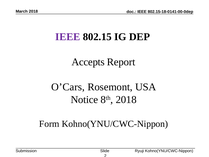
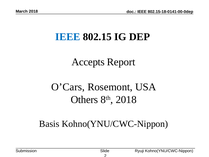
IEEE colour: purple -> blue (68, 37)
Notice: Notice -> Others (84, 99)
Form: Form -> Basis (49, 124)
